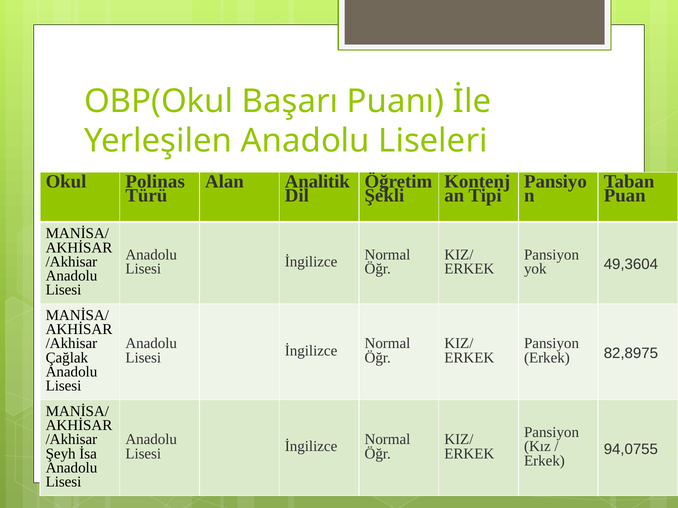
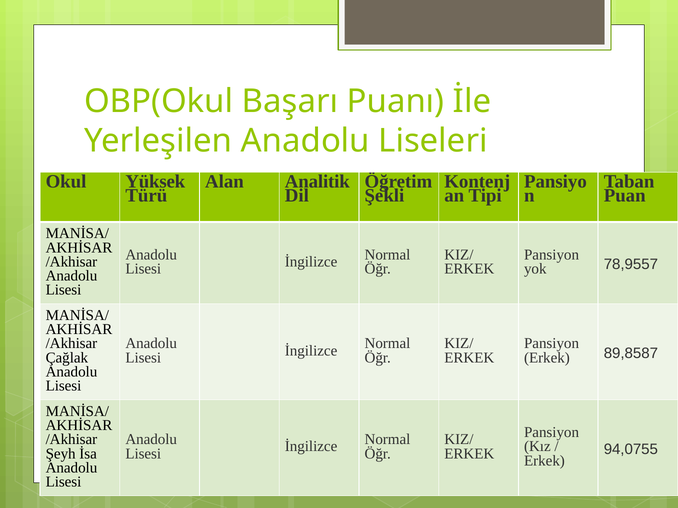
Polinas: Polinas -> Yüksek (155, 182)
49,3604: 49,3604 -> 78,9557 (631, 265)
82,8975: 82,8975 -> 89,8587 (631, 354)
